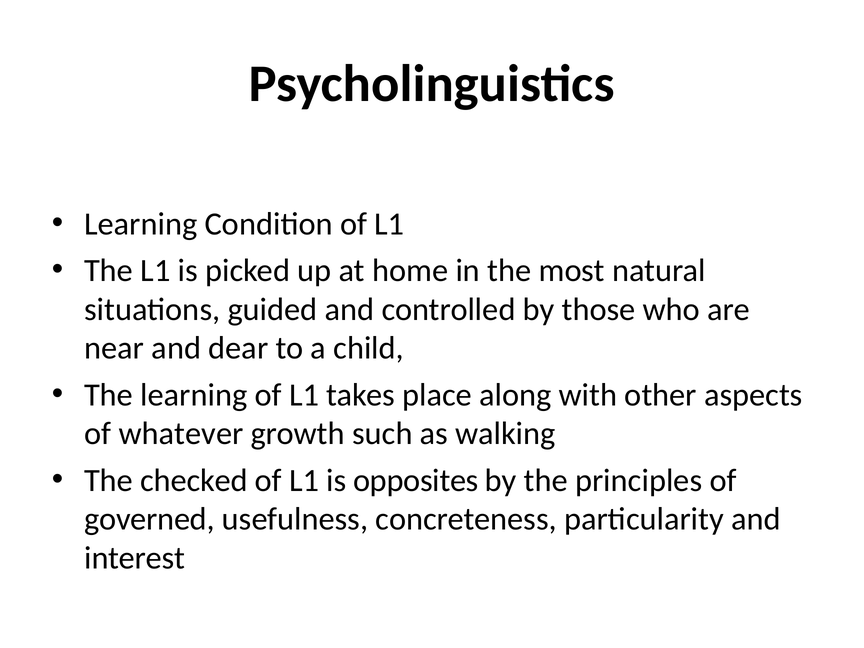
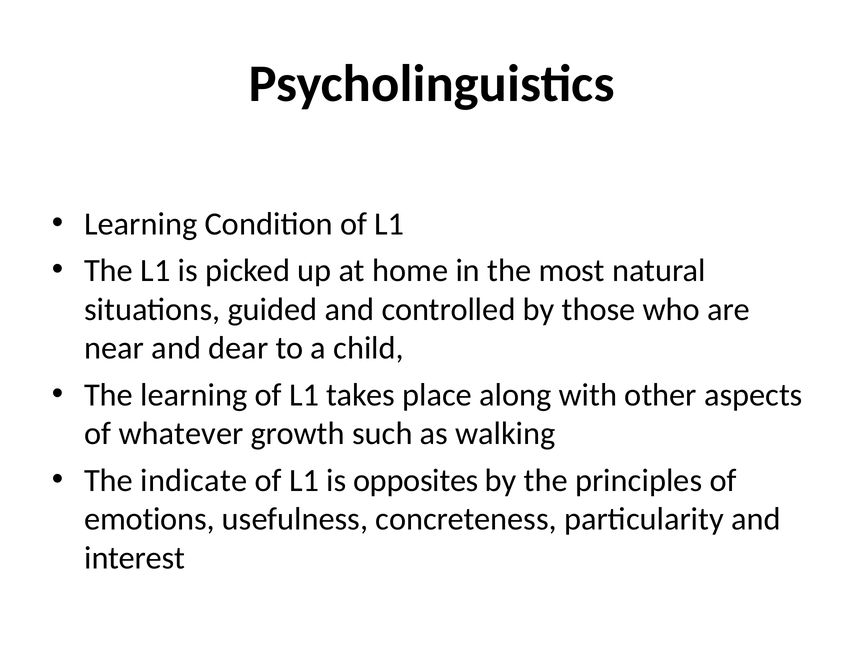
checked: checked -> indicate (194, 480)
governed: governed -> emotions (149, 519)
